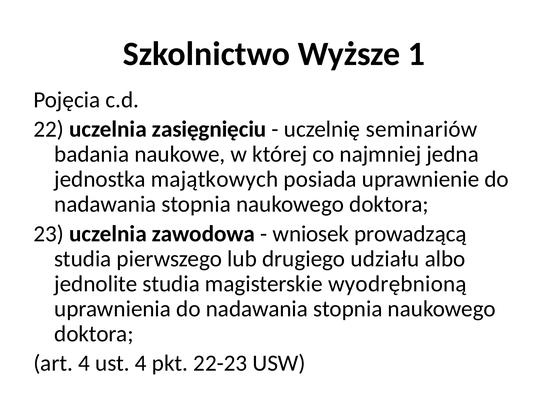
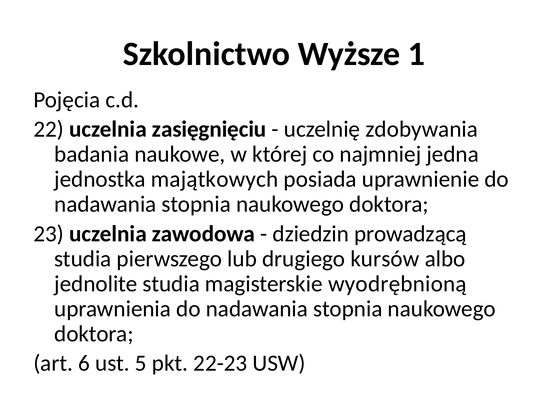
seminariów: seminariów -> zdobywania (422, 129)
wniosek: wniosek -> dziedzin (311, 234)
udziału: udziału -> kursów (385, 259)
art 4: 4 -> 6 (84, 363)
ust 4: 4 -> 5 (141, 363)
